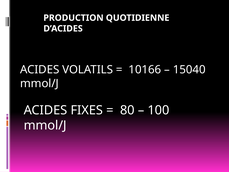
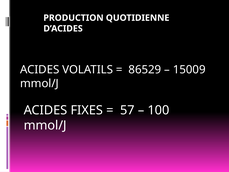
10166: 10166 -> 86529 (145, 70)
15040: 15040 -> 15009 (189, 70)
80: 80 -> 57 (127, 110)
